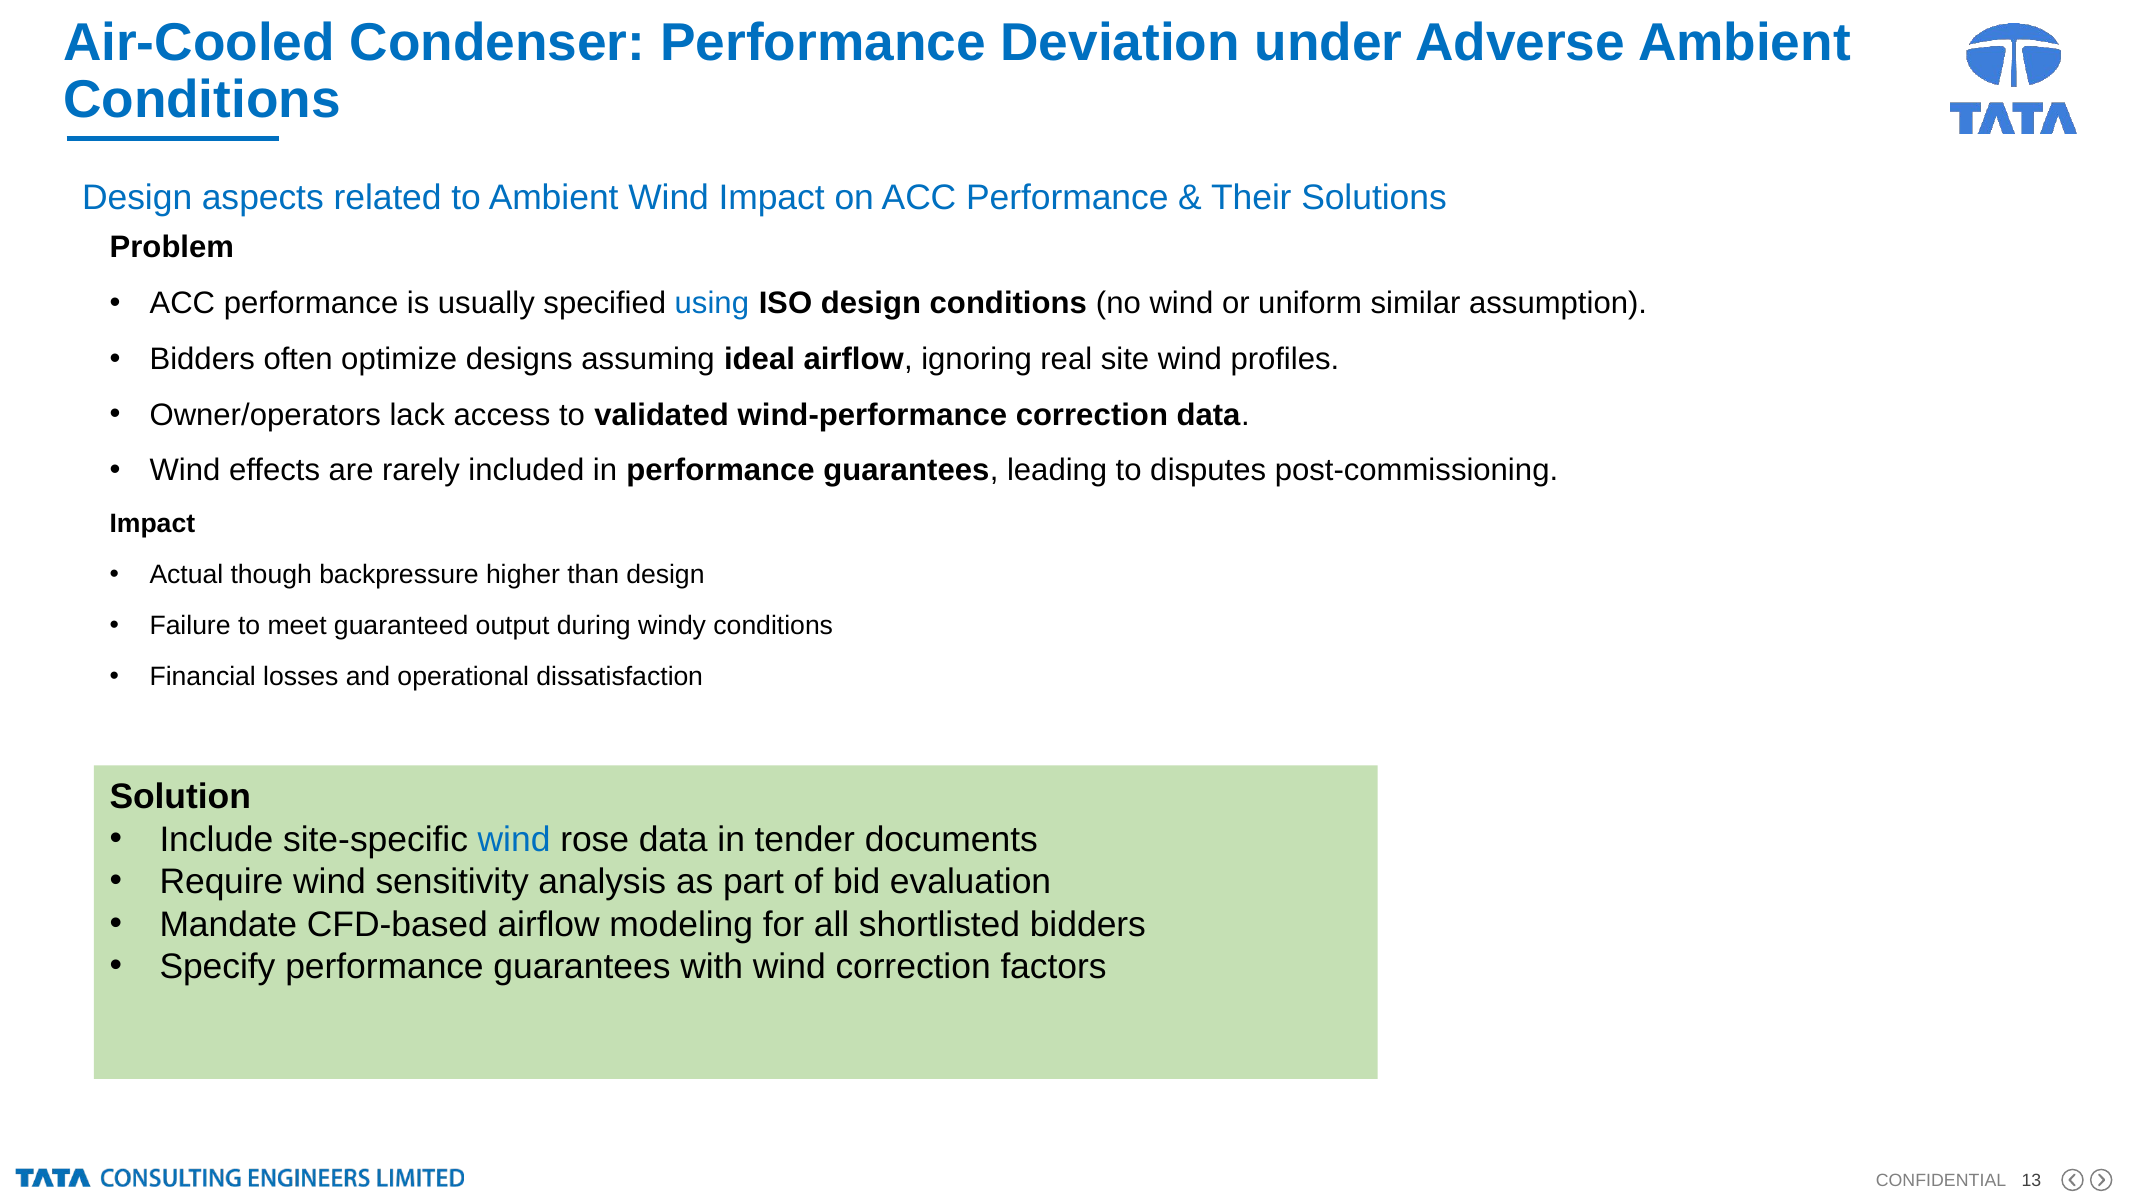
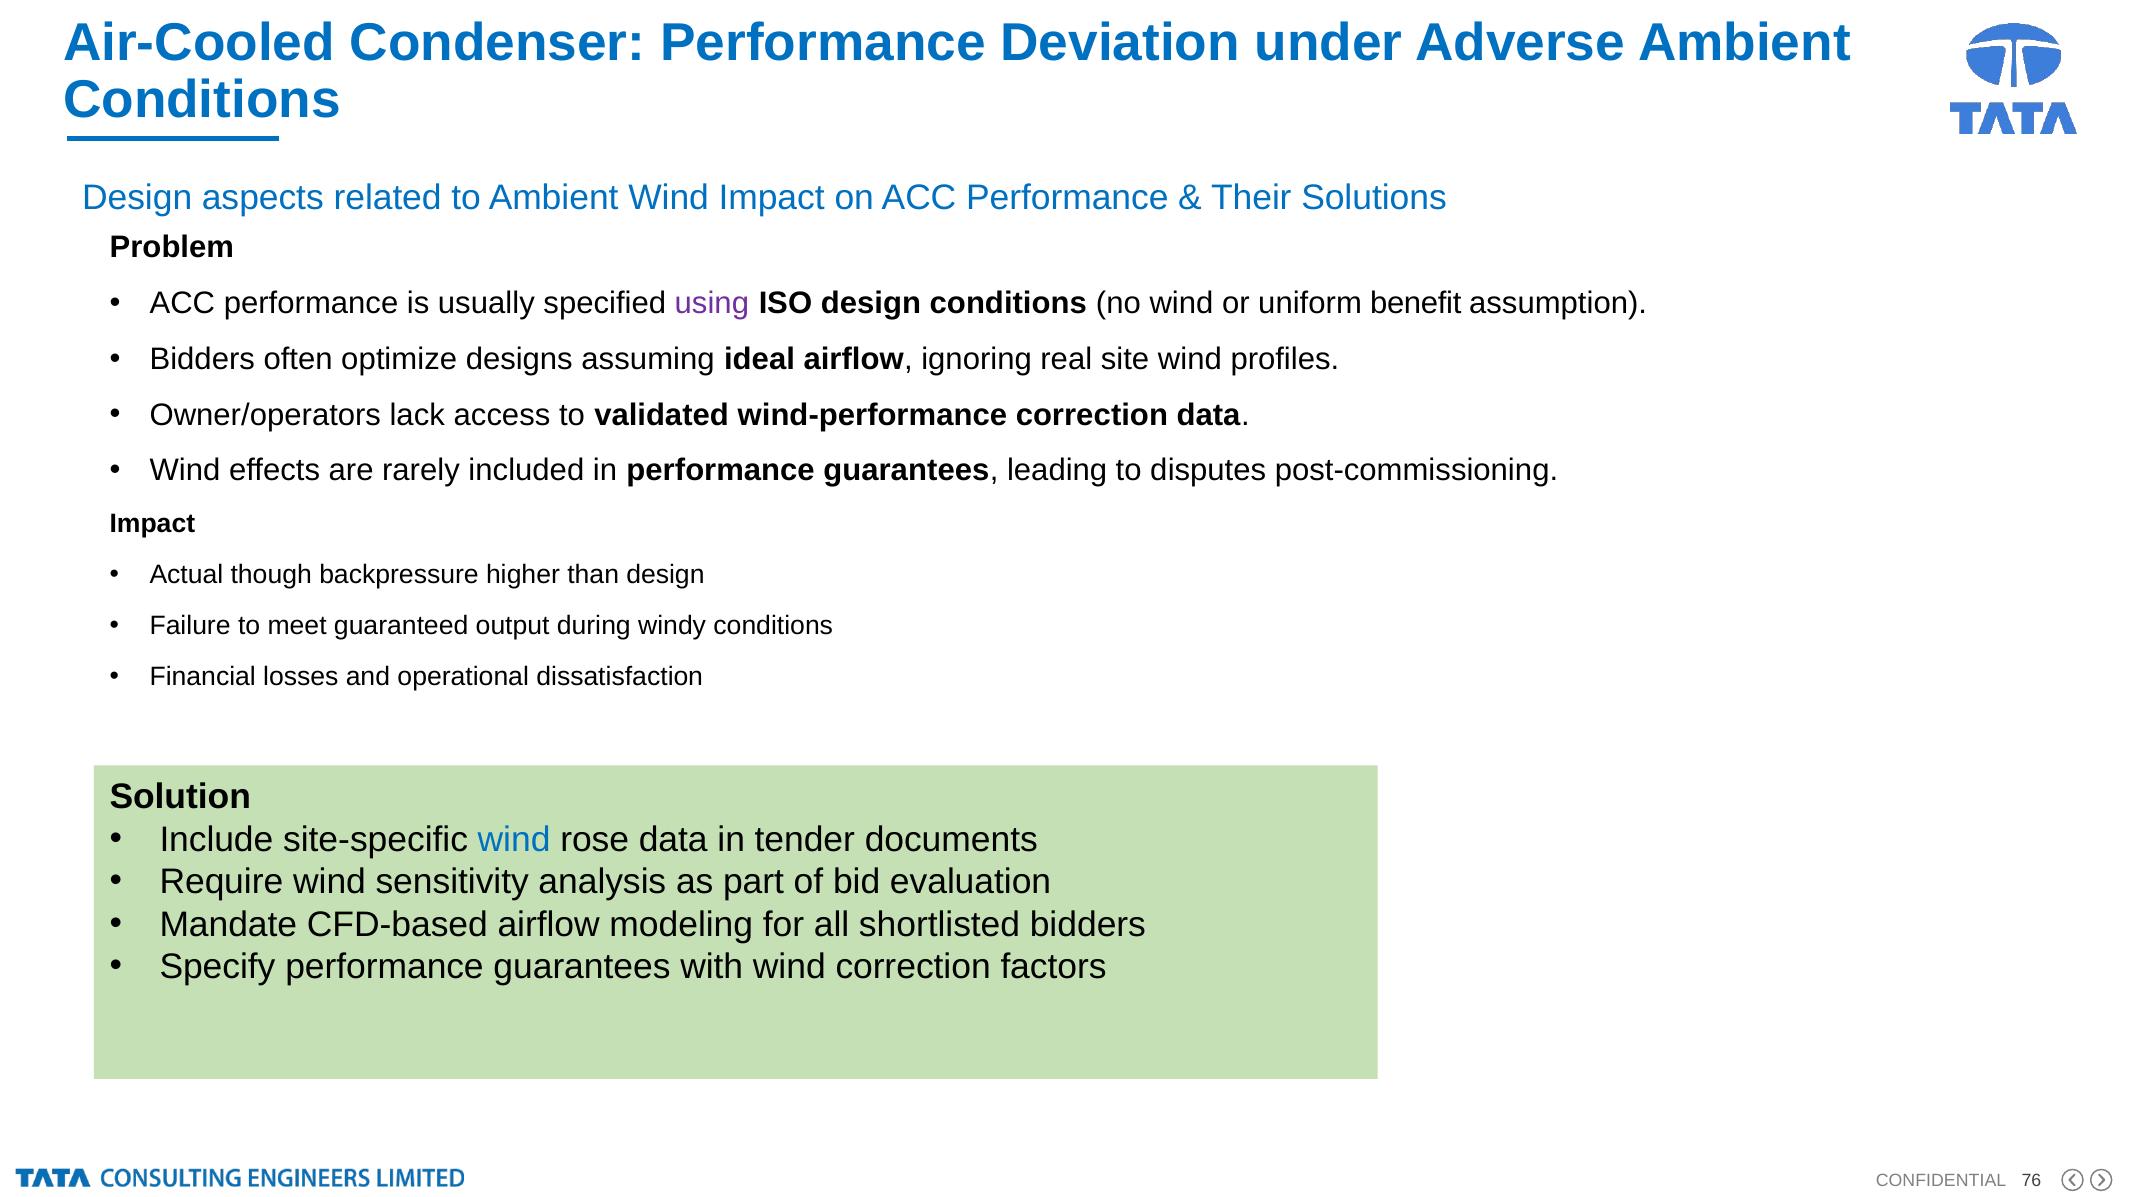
using colour: blue -> purple (712, 304)
similar: similar -> benefit (1416, 304)
13: 13 -> 76 (2031, 1181)
